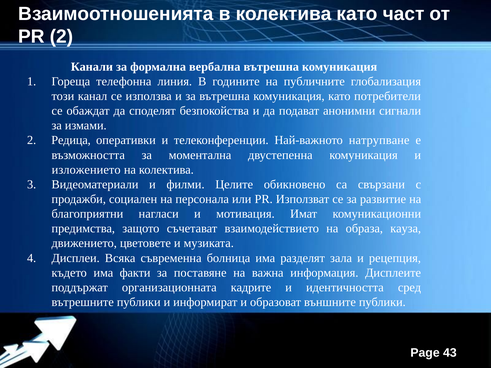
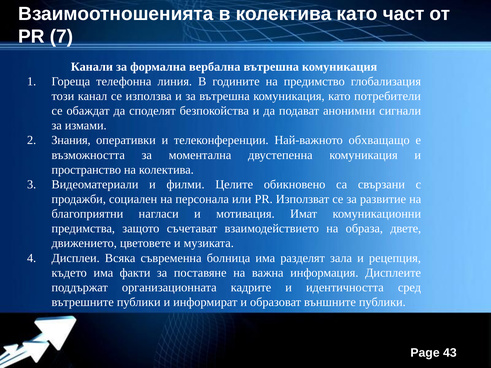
PR 2: 2 -> 7 (62, 37)
публичните: публичните -> предимство (314, 81)
Редица: Редица -> Знания (71, 140)
натрупване: натрупване -> обхващащо (379, 140)
изложението: изложението -> пространство (86, 170)
кауза: кауза -> двете (406, 229)
